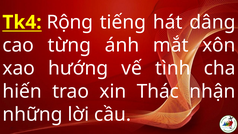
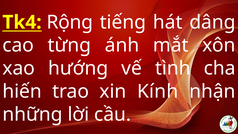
Thác: Thác -> Kính (158, 91)
